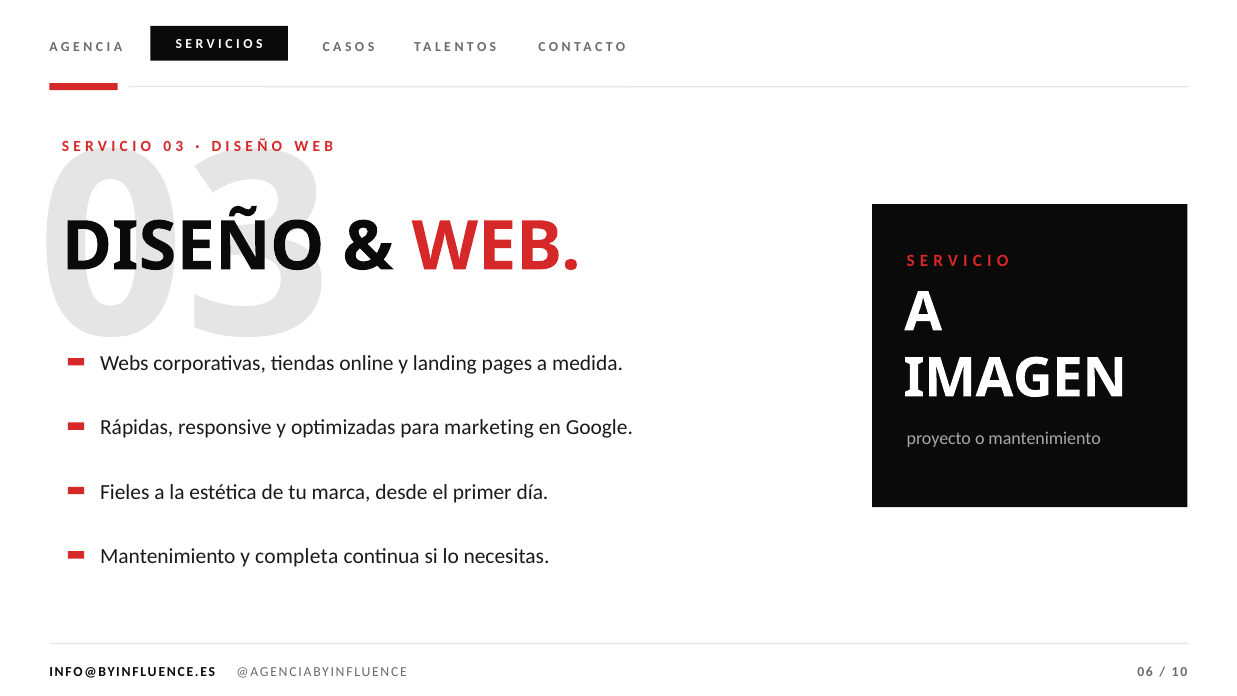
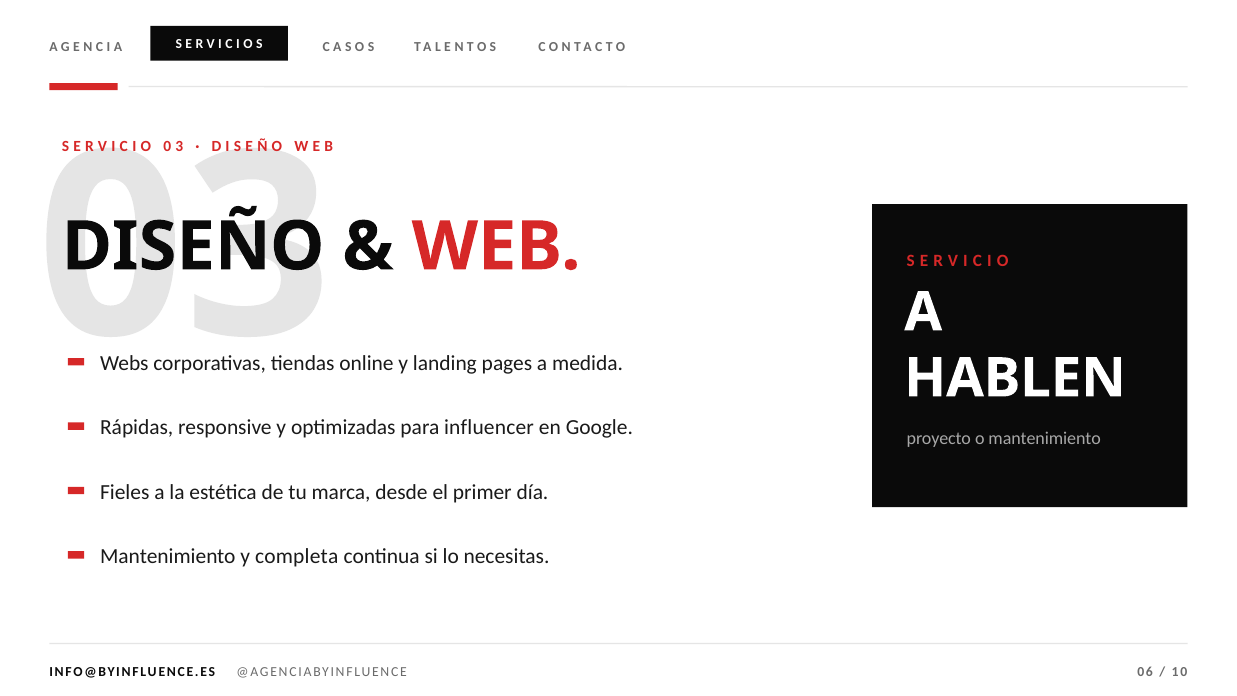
IMAGEN: IMAGEN -> HABLEN (1015, 378)
marketing: marketing -> influencer (489, 428)
